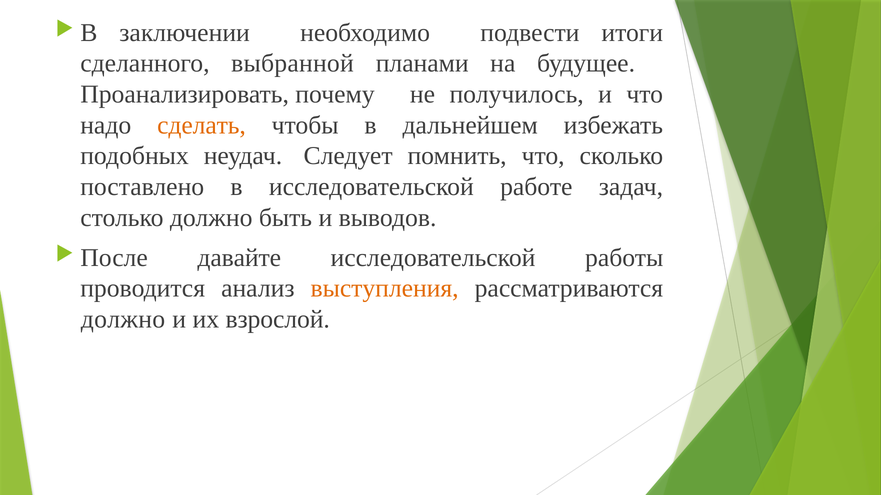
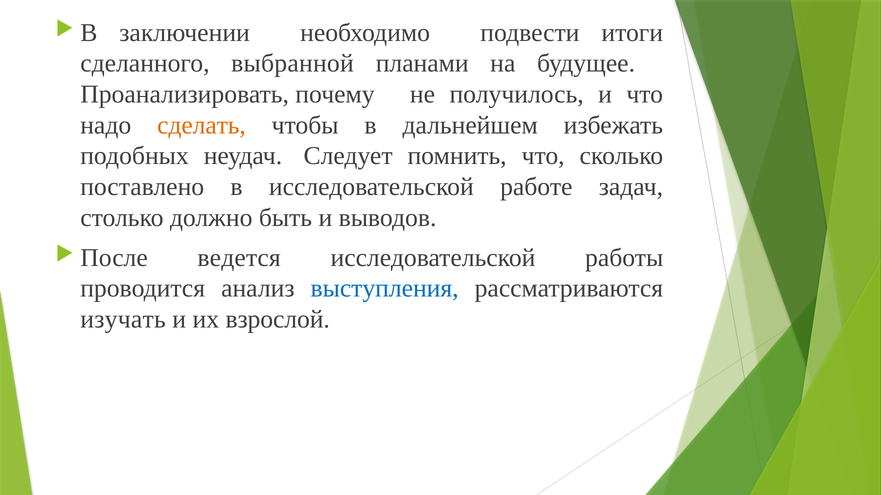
давайте: давайте -> ведется (239, 258)
выступления colour: orange -> blue (385, 289)
должно: должно -> изучать (123, 320)
